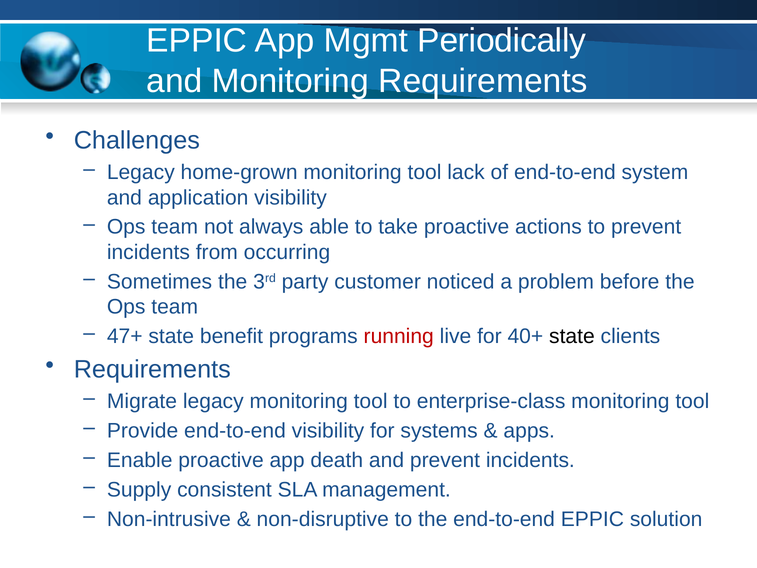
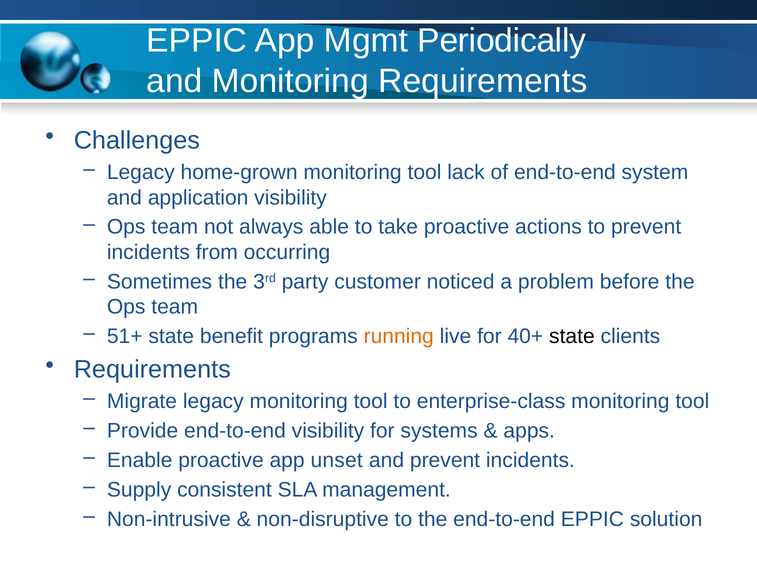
47+: 47+ -> 51+ (125, 336)
running colour: red -> orange (399, 336)
death: death -> unset (337, 460)
